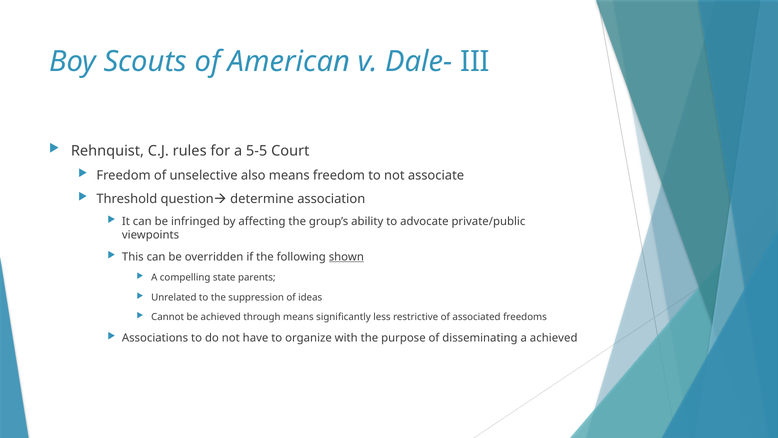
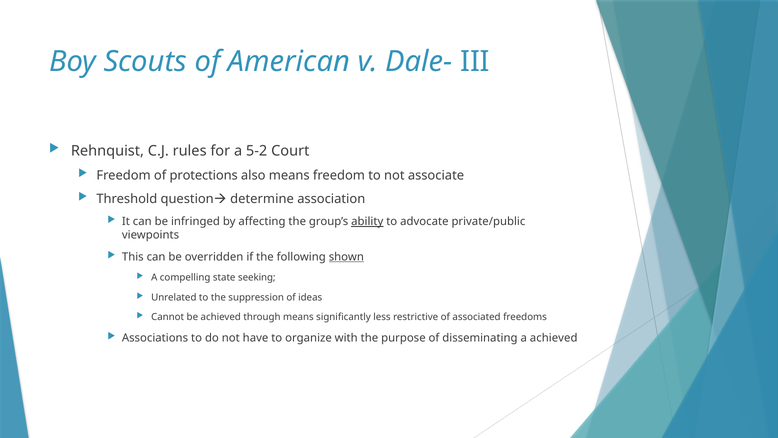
5-5: 5-5 -> 5-2 (257, 151)
unselective: unselective -> protections (204, 175)
ability underline: none -> present (367, 221)
parents: parents -> seeking (257, 277)
